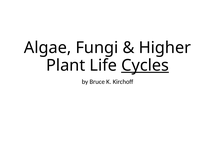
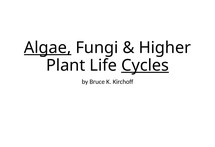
Algae underline: none -> present (48, 48)
